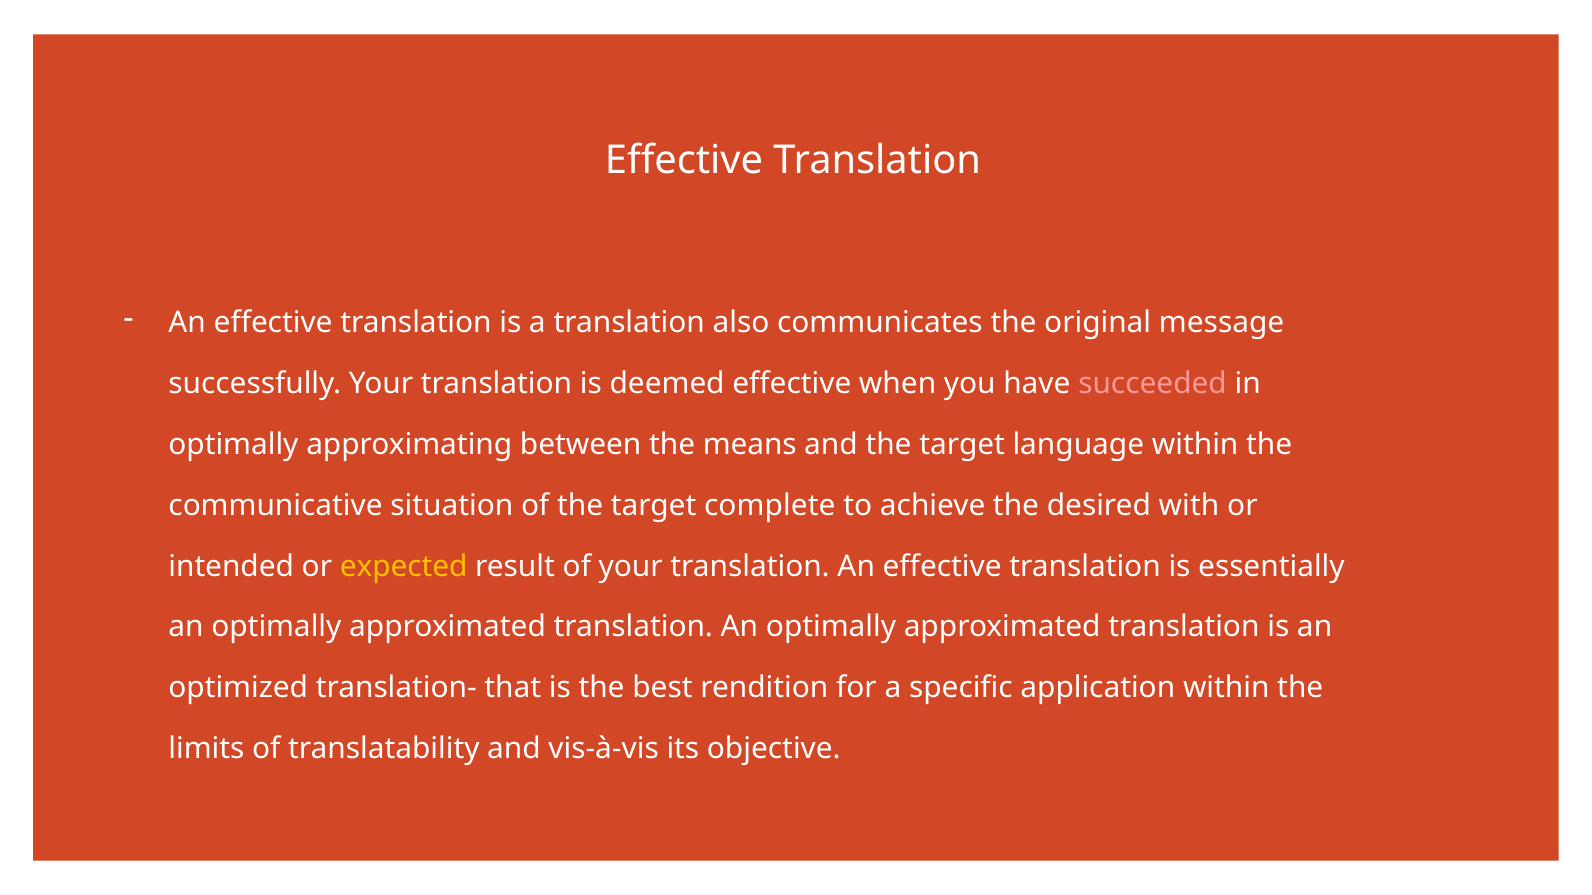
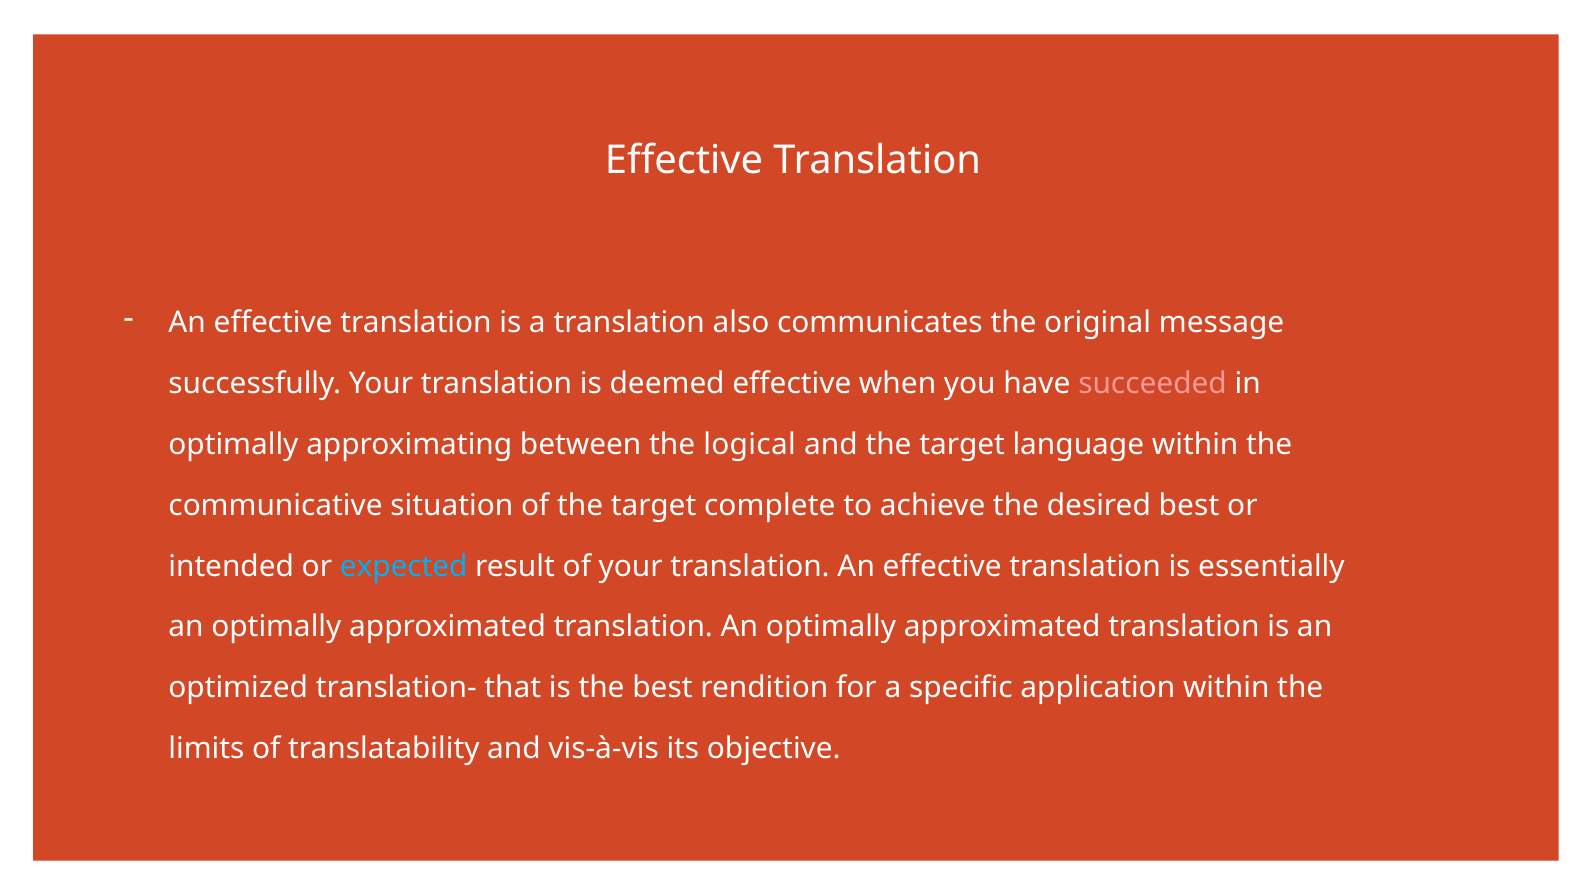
means: means -> logical (750, 445)
desired with: with -> best (1189, 506)
expected colour: yellow -> light blue (404, 567)
